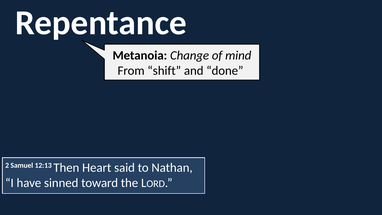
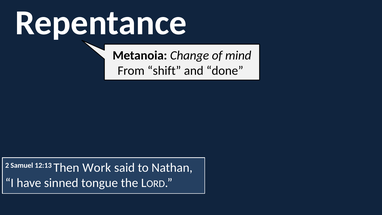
Heart: Heart -> Work (97, 168)
toward: toward -> tongue (100, 183)
